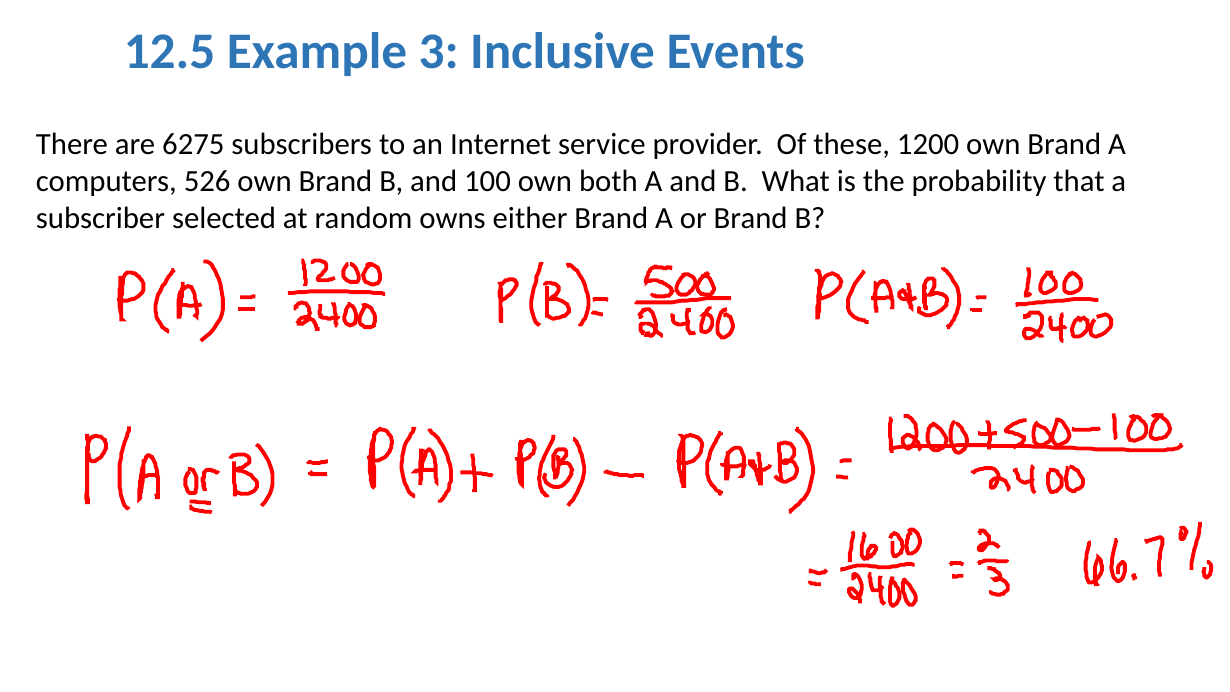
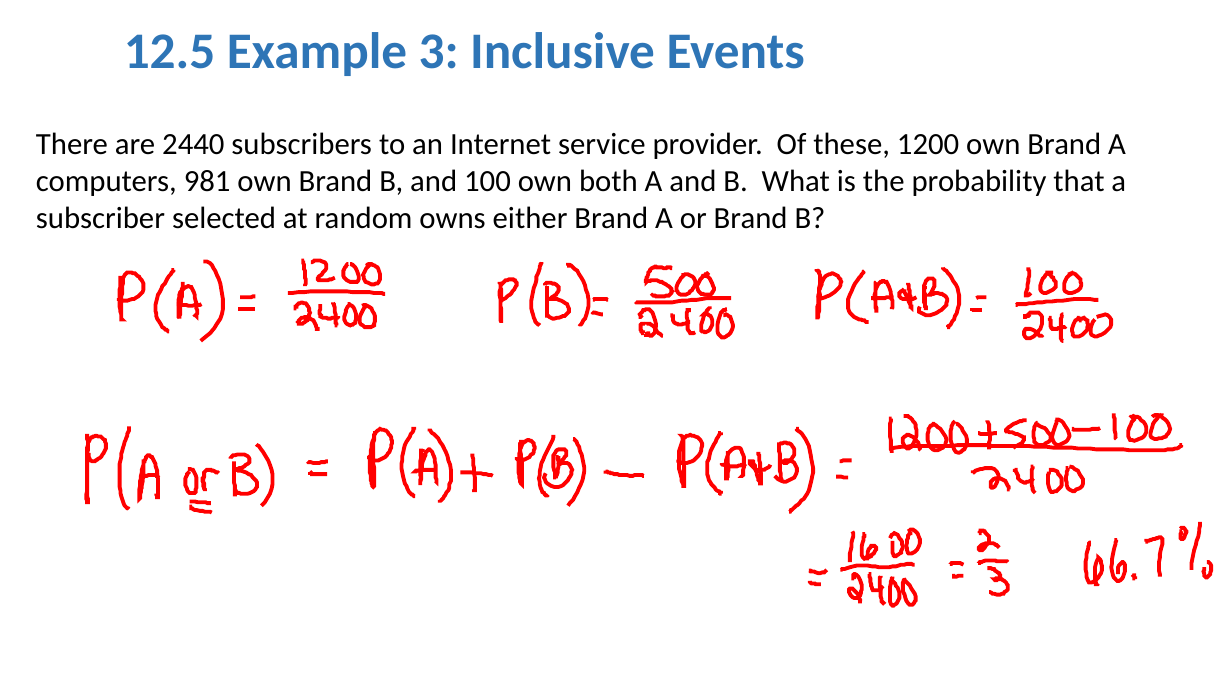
6275: 6275 -> 2440 (193, 144)
526: 526 -> 981 (207, 181)
